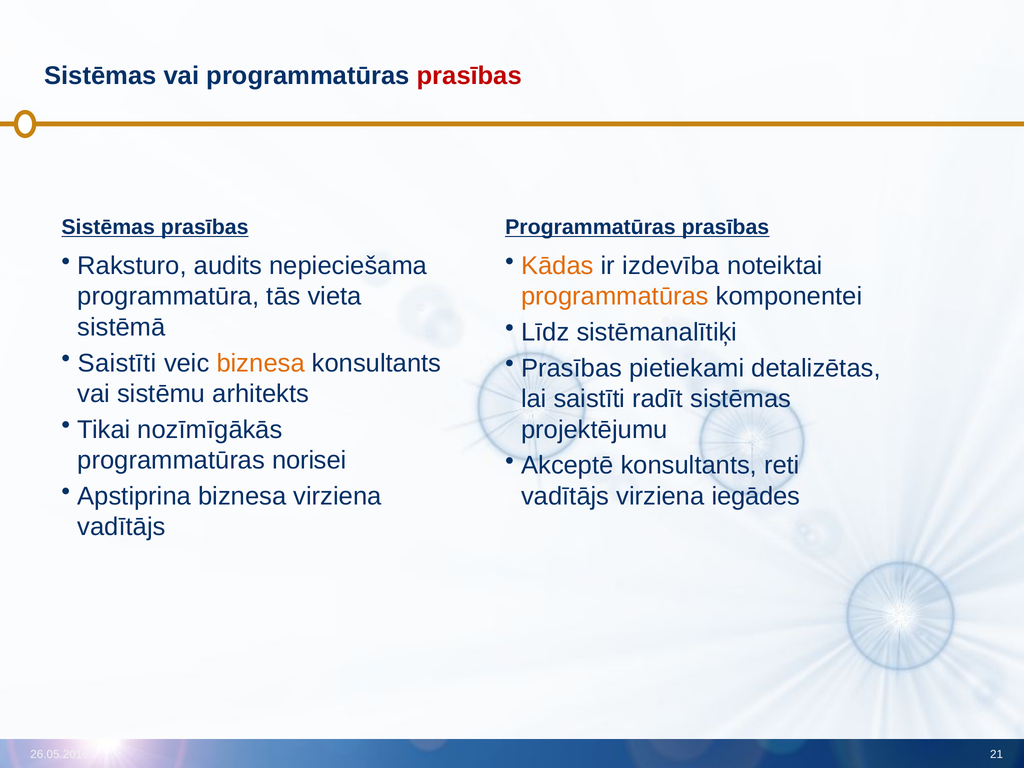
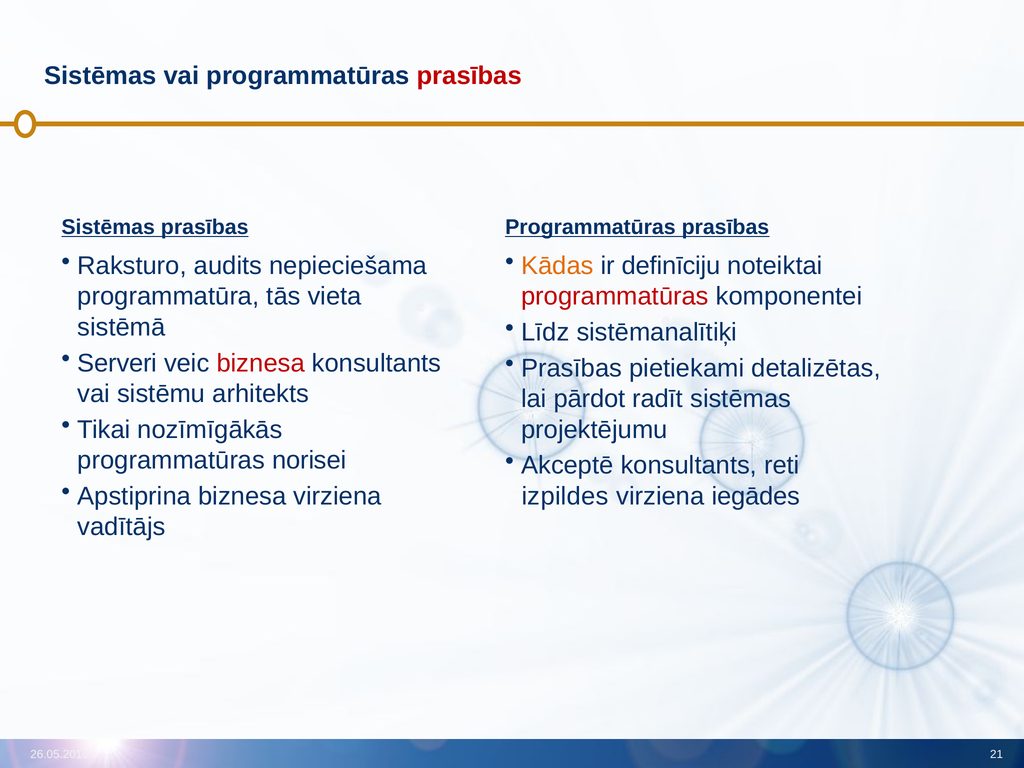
izdevība: izdevība -> definīciju (671, 266)
programmatūras colour: orange -> red (615, 297)
Saistīti: Saistīti -> Serveri (117, 363)
biznesa colour: orange -> red (261, 363)
lai saistīti: saistīti -> pārdot (589, 399)
vadītājs: vadītājs -> izpildes (565, 496)
